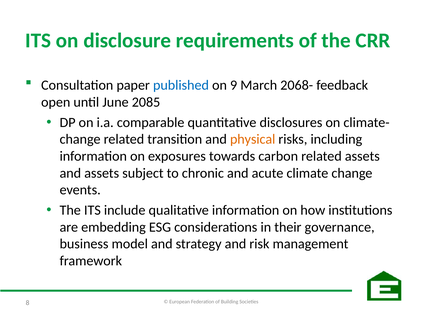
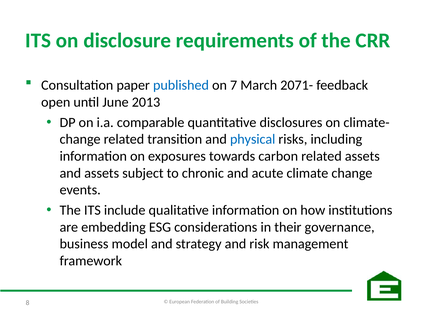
9: 9 -> 7 (234, 85)
2068-: 2068- -> 2071- (297, 85)
2085: 2085 -> 2013 (146, 102)
physical colour: orange -> blue (253, 140)
